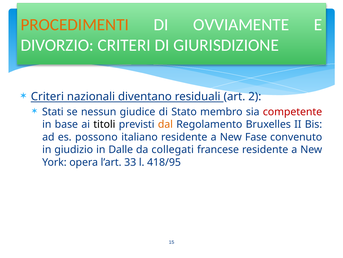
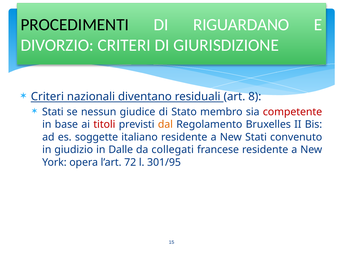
PROCEDIMENTI colour: orange -> black (75, 25)
OVVIAMENTE: OVVIAMENTE -> RIGUARDANO (241, 25)
2: 2 -> 8 (255, 96)
titoli colour: black -> red (104, 124)
possono: possono -> soggette (96, 137)
New Fase: Fase -> Stati (256, 137)
33: 33 -> 72 (130, 162)
418/95: 418/95 -> 301/95 (164, 162)
